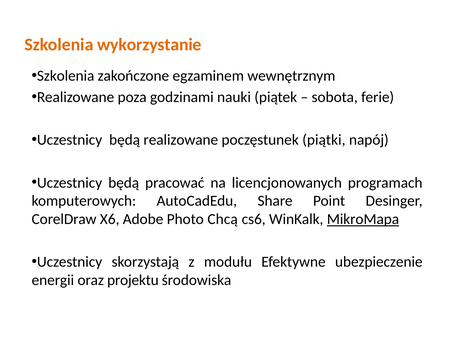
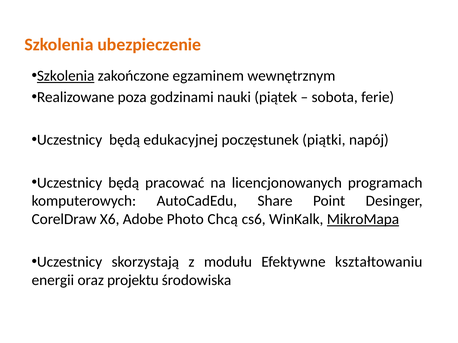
wykorzystanie: wykorzystanie -> ubezpieczenie (149, 45)
Szkolenia underline: none -> present (66, 76)
będą realizowane: realizowane -> edukacyjnej (181, 140)
ubezpieczenie: ubezpieczenie -> kształtowaniu (379, 262)
